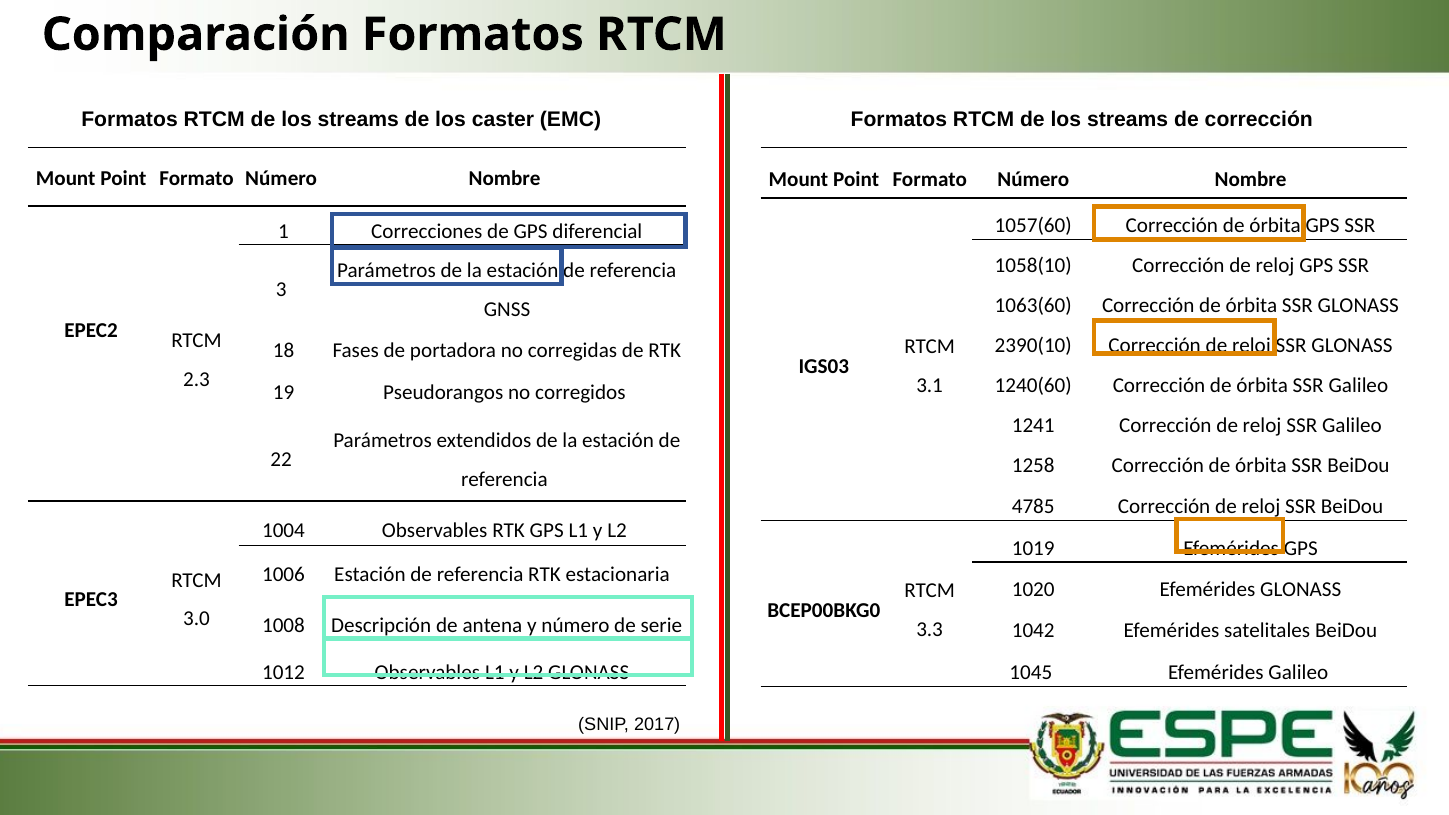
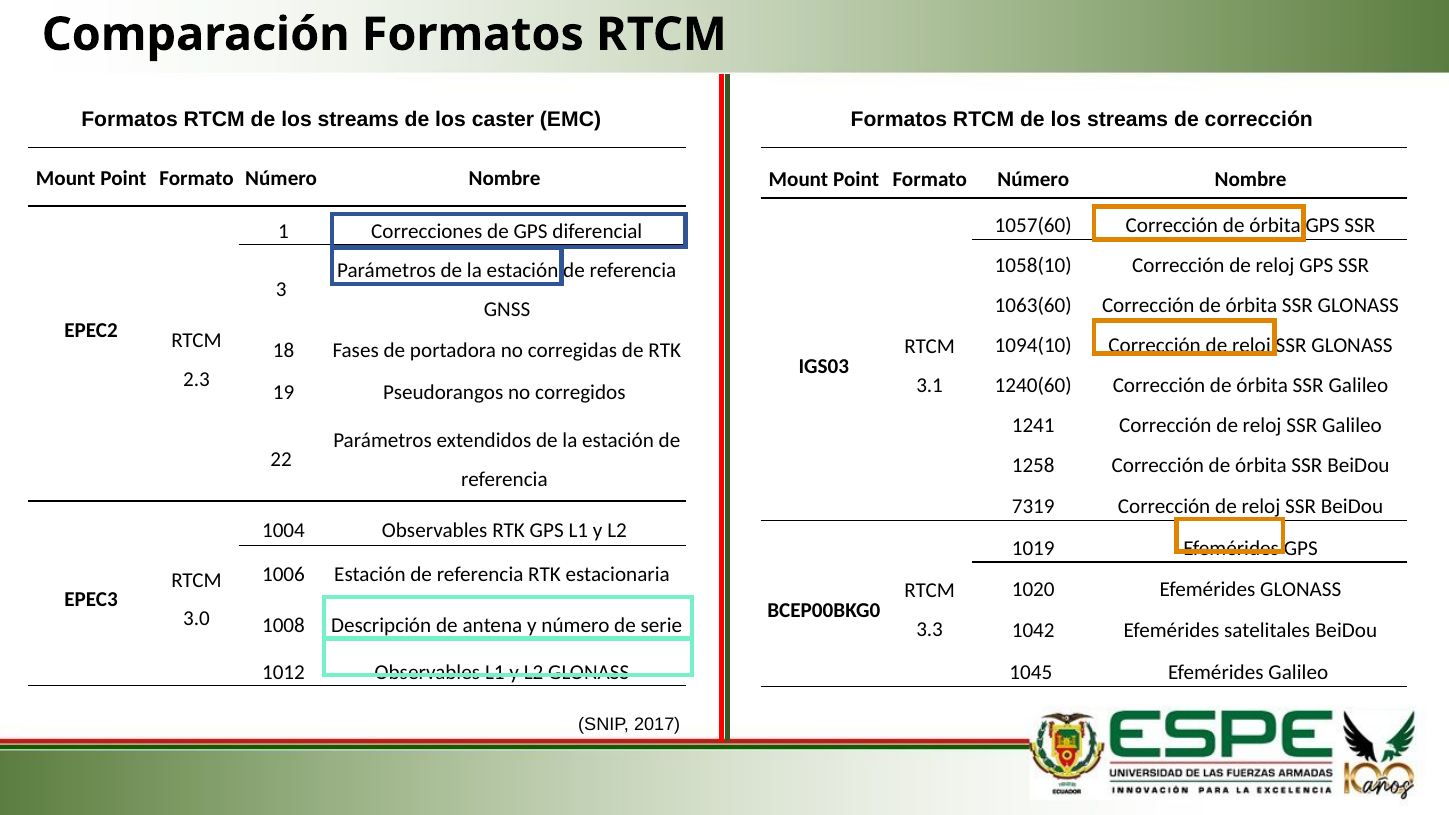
2390(10: 2390(10 -> 1094(10 (1033, 345)
4785: 4785 -> 7319 (1033, 507)
